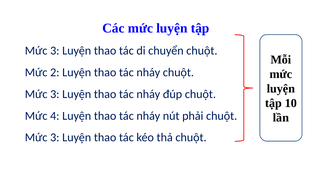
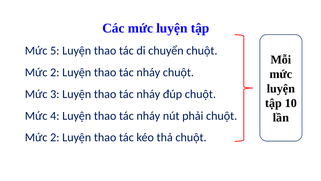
3: 3 -> 5 (55, 50)
3: 3 -> 2 (55, 137)
